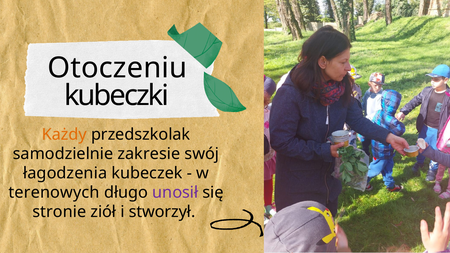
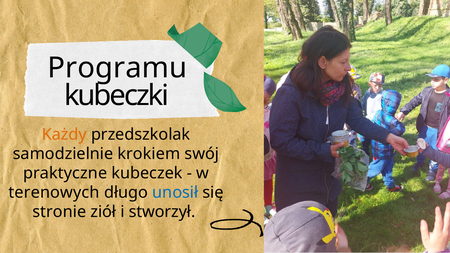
Otoczeniu: Otoczeniu -> Programu (117, 68)
zakresie: zakresie -> krokiem (149, 154)
łagodzenia: łagodzenia -> praktyczne (65, 173)
unosił colour: purple -> blue (175, 193)
